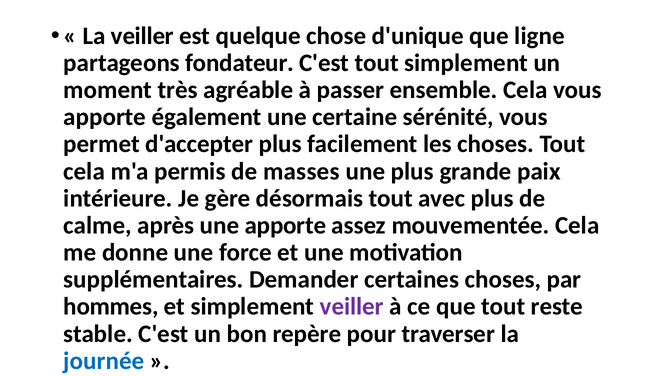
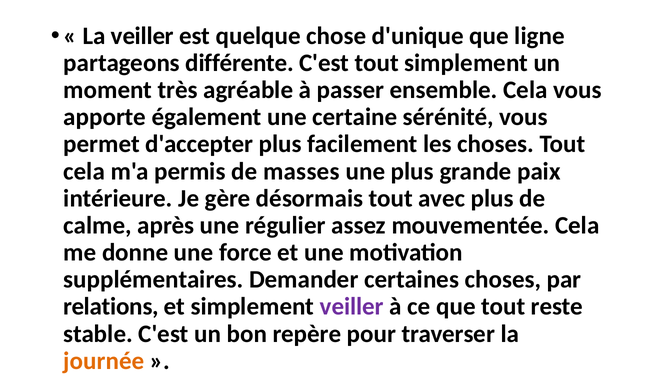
fondateur: fondateur -> différente (240, 63)
une apporte: apporte -> régulier (285, 225)
hommes: hommes -> relations (111, 306)
journée colour: blue -> orange (104, 361)
